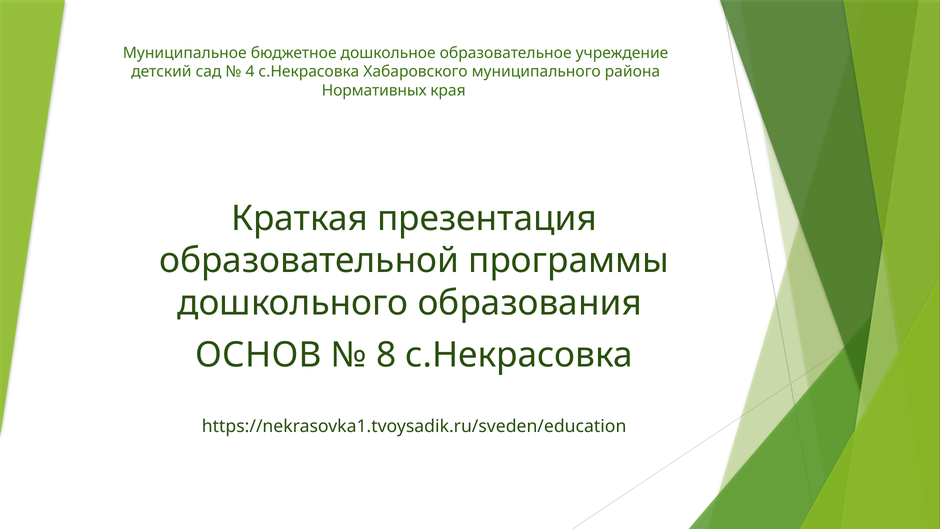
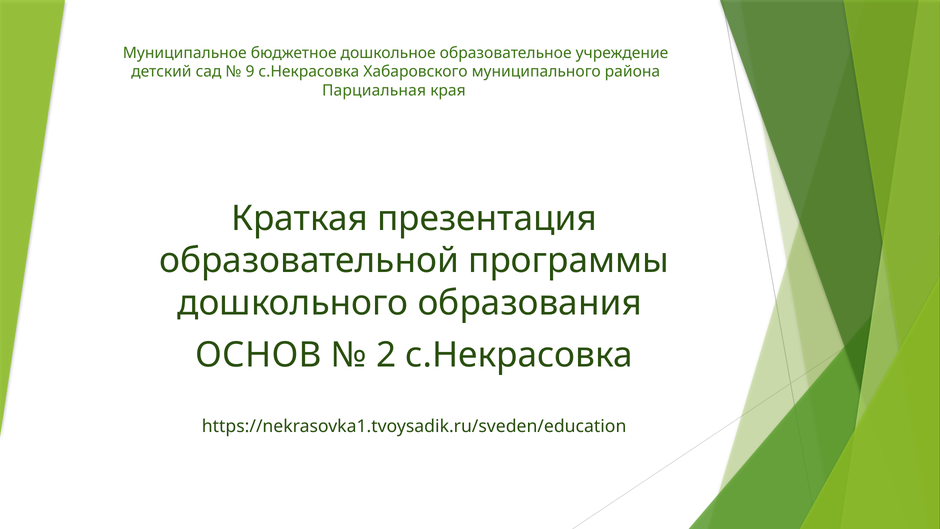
4: 4 -> 9 (250, 72)
Нормативных: Нормативных -> Парциальная (374, 90)
8: 8 -> 2 (386, 355)
